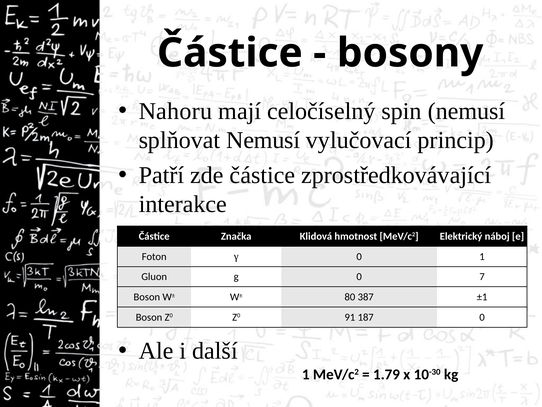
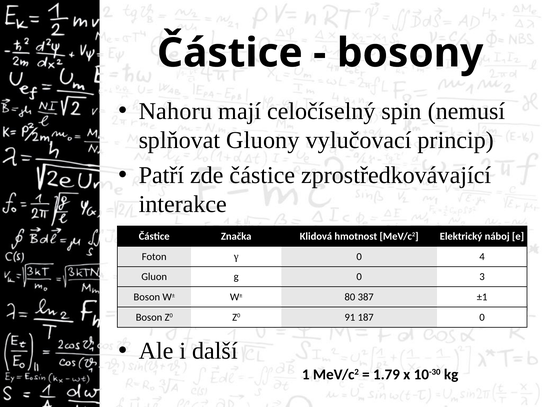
splňovat Nemusí: Nemusí -> Gluony (263, 140)
γ 0 1: 1 -> 4 (482, 256)
7: 7 -> 3 (482, 276)
